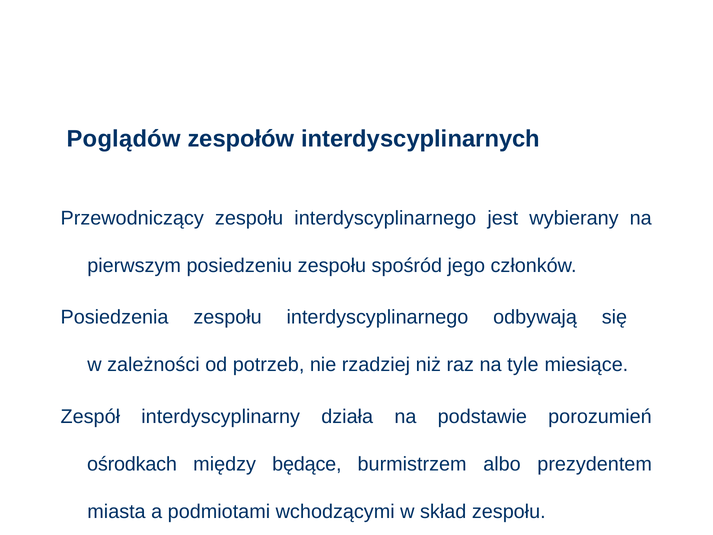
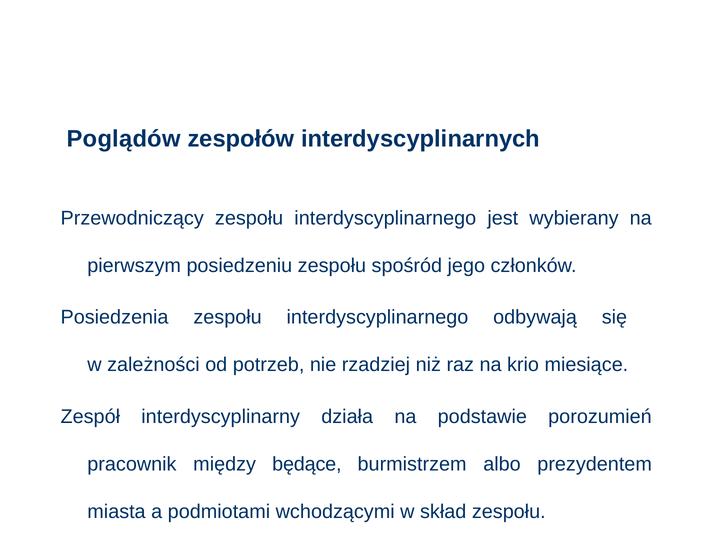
tyle: tyle -> krio (523, 365)
ośrodkach: ośrodkach -> pracownik (132, 464)
